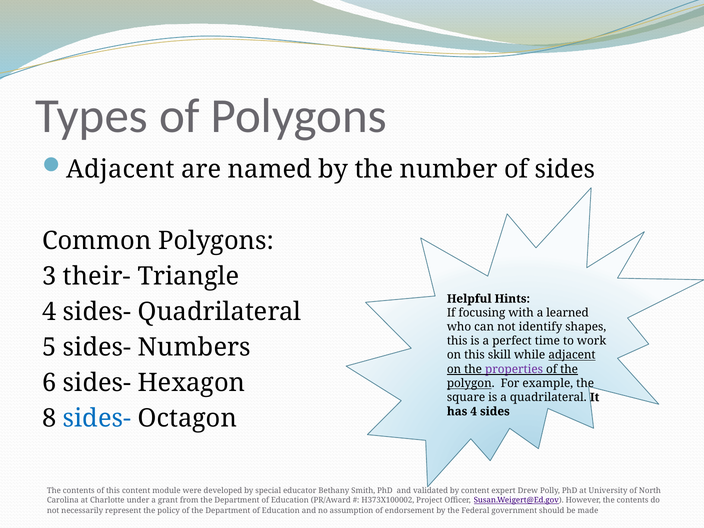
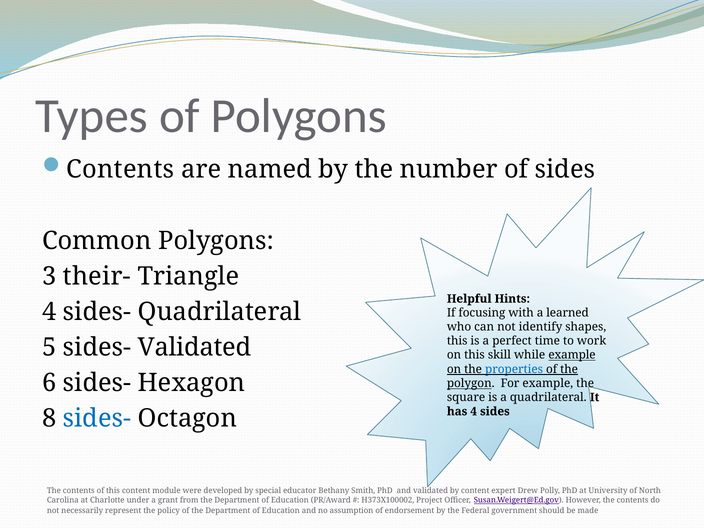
Adjacent: Adjacent -> Contents (120, 169)
sides- Numbers: Numbers -> Validated (194, 347)
while adjacent: adjacent -> example (572, 355)
properties colour: purple -> blue (514, 369)
